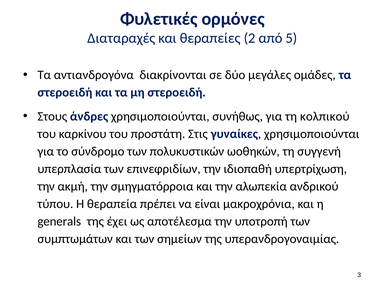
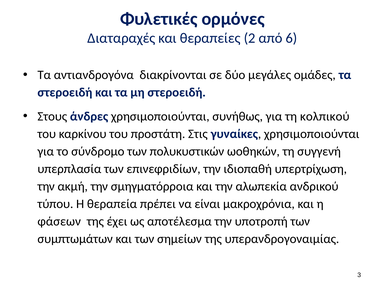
5: 5 -> 6 (292, 38)
generals: generals -> φάσεων (59, 221)
